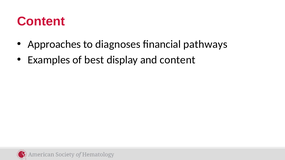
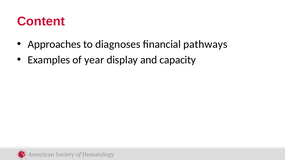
best: best -> year (94, 60)
and content: content -> capacity (178, 60)
